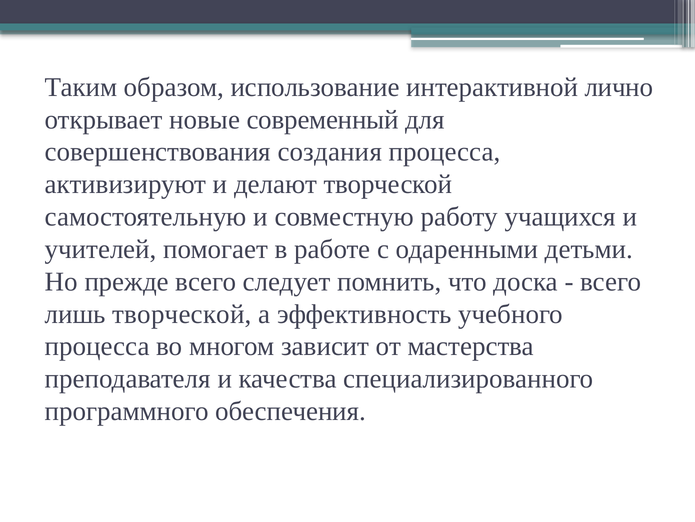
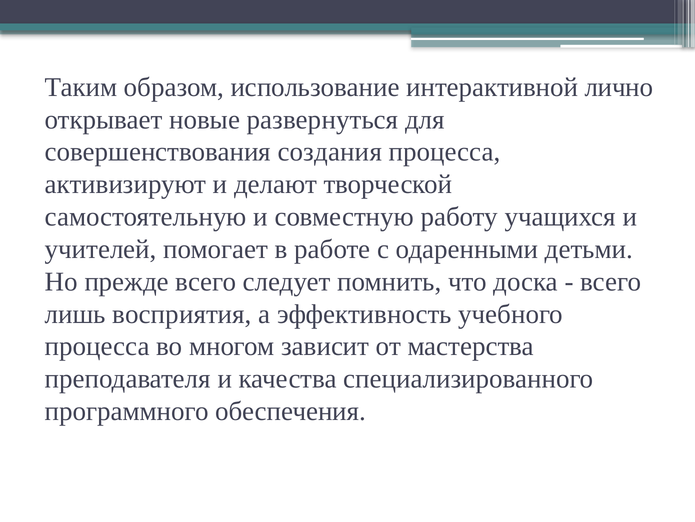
современный: современный -> развернуться (323, 119)
лишь творческой: творческой -> восприятия (182, 314)
